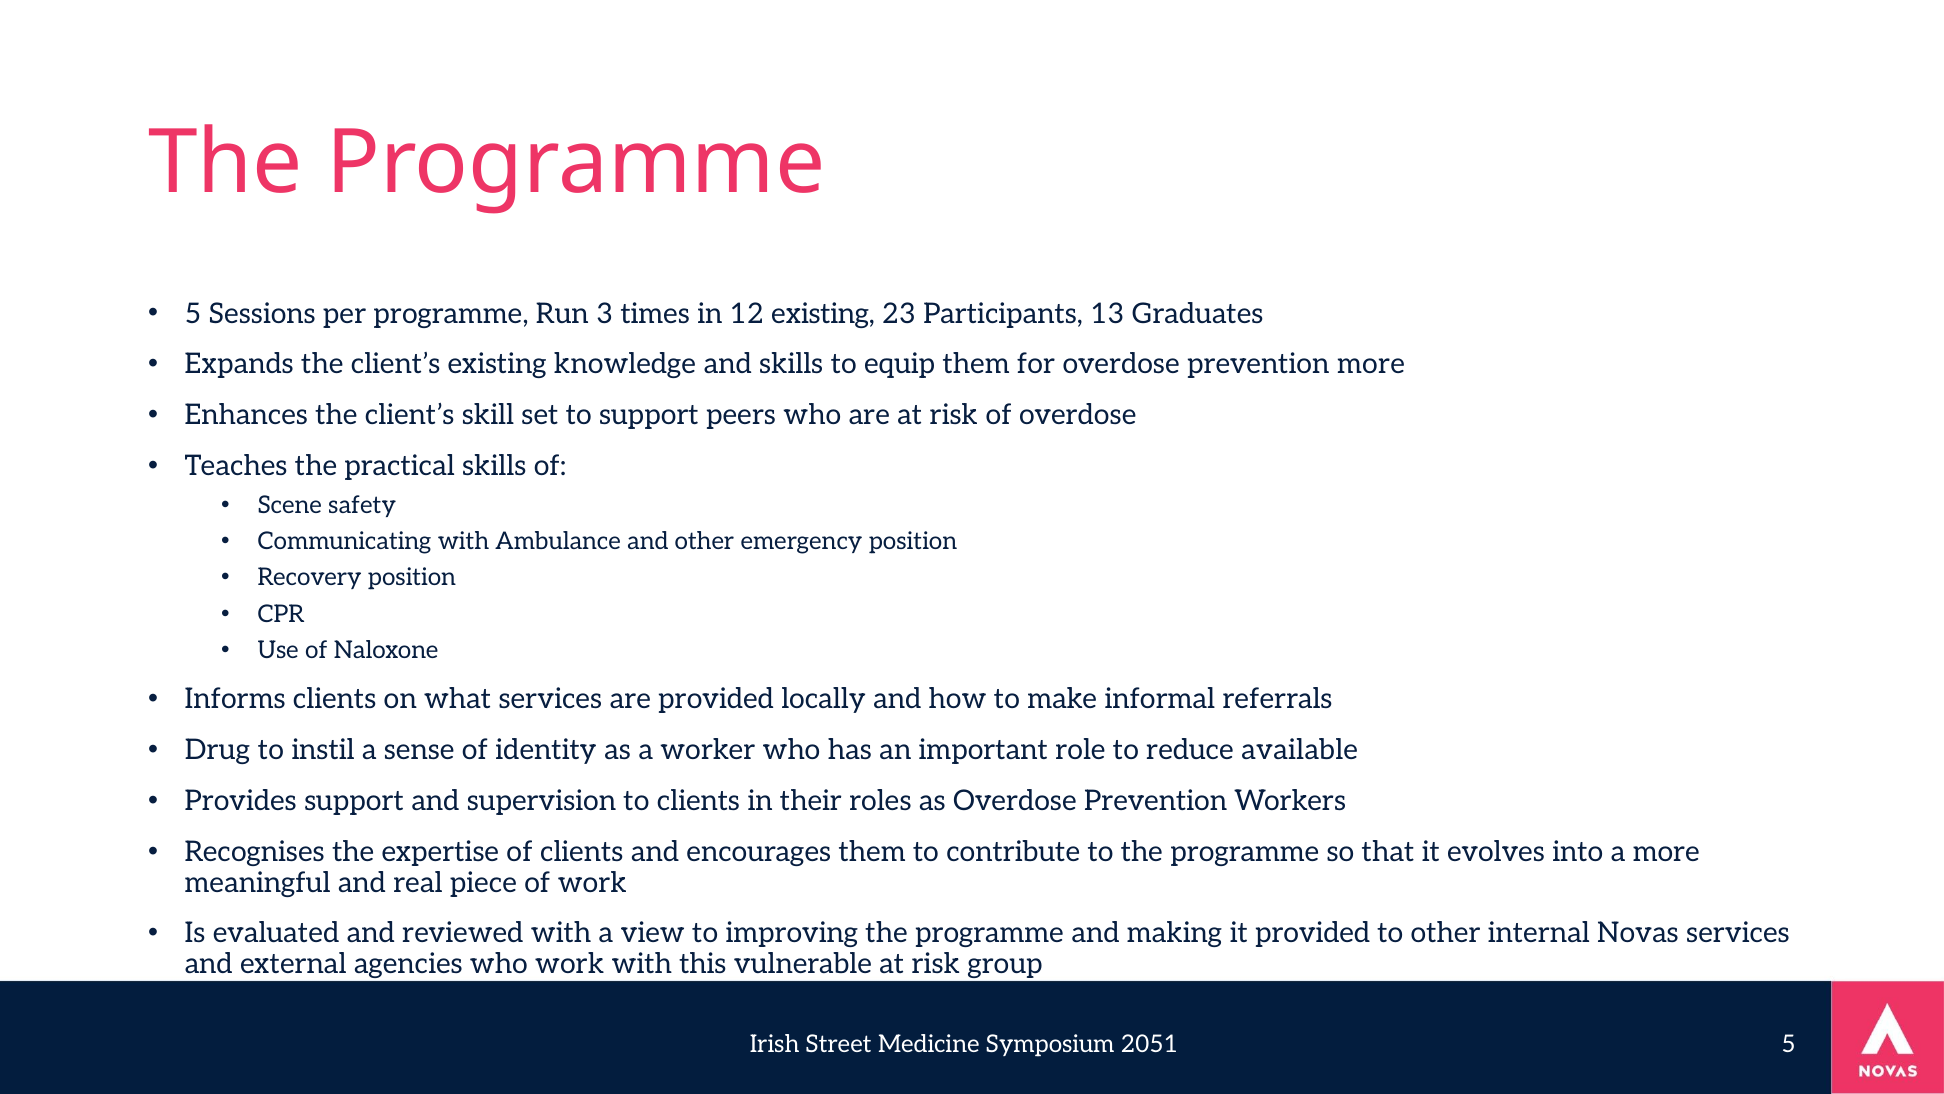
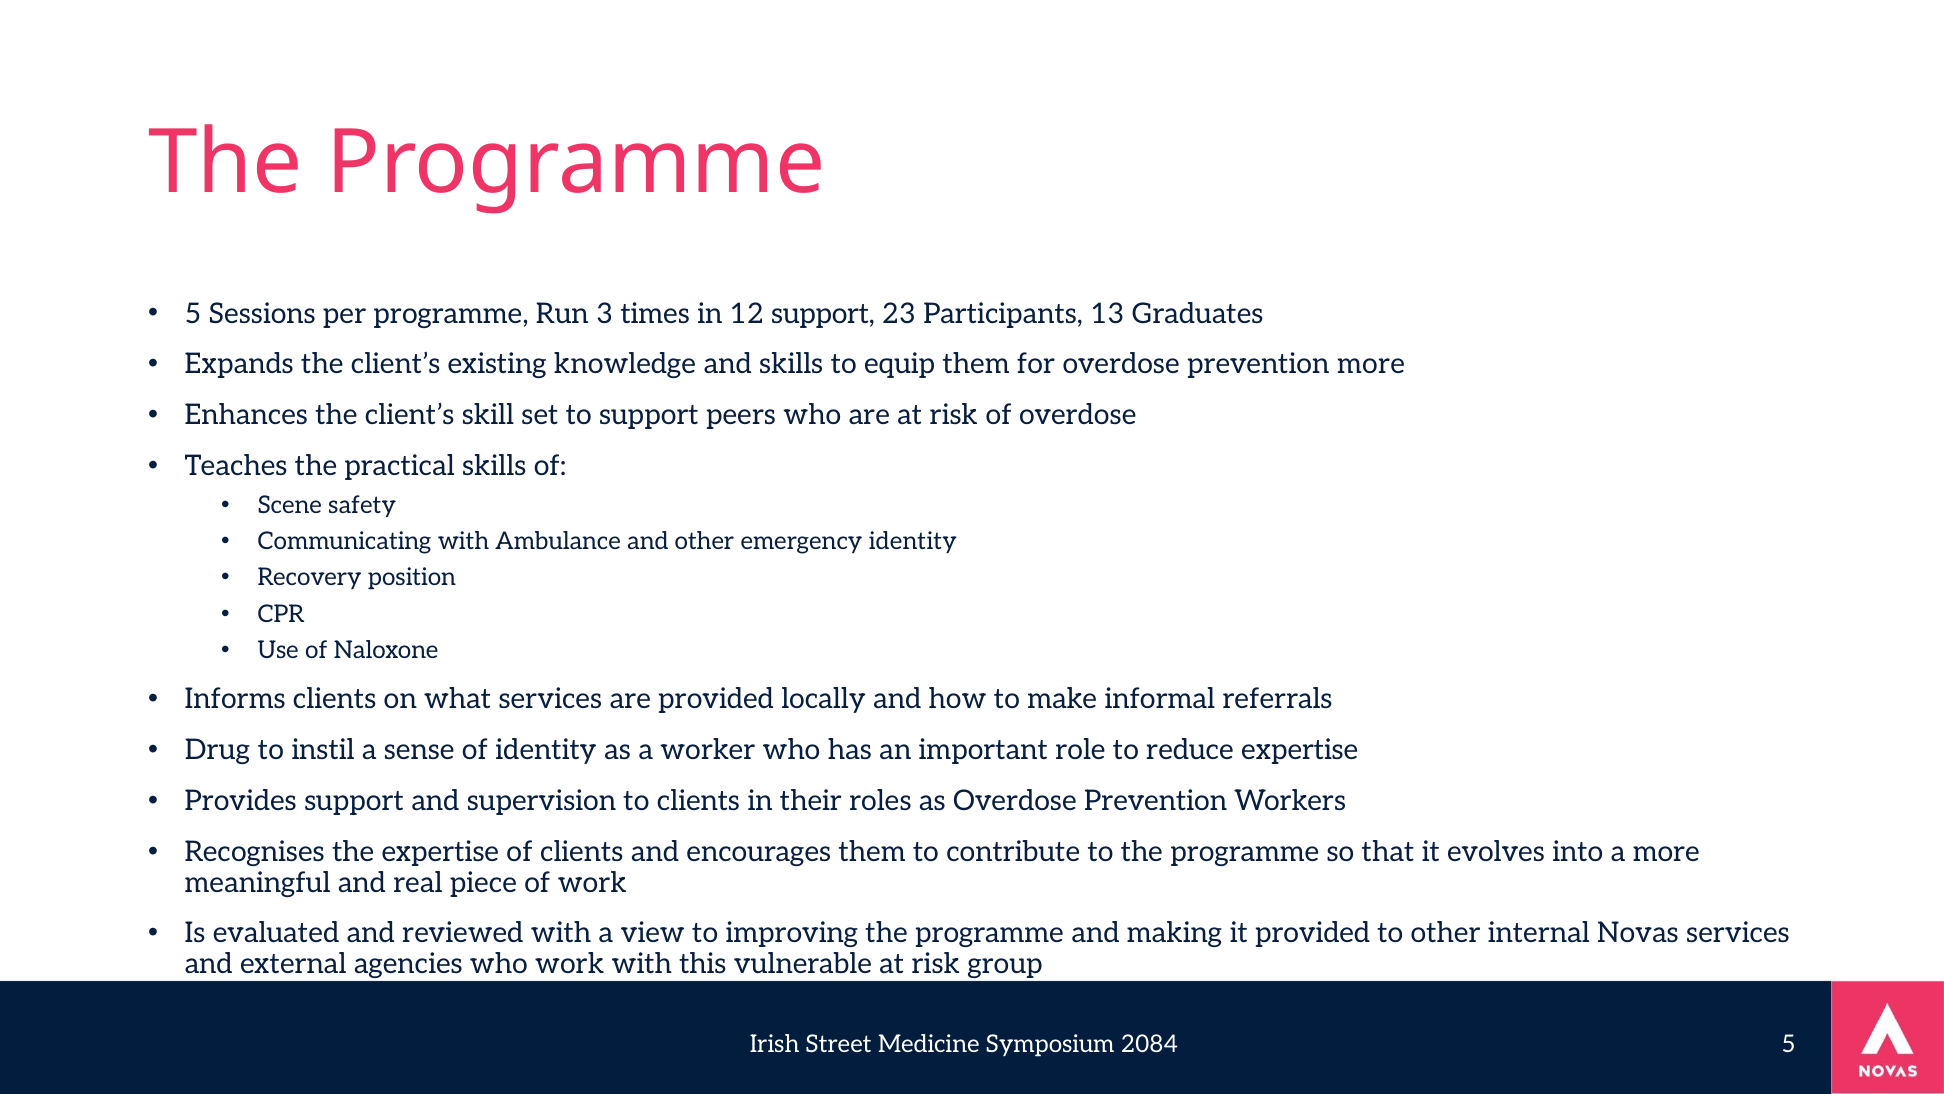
12 existing: existing -> support (823, 314)
emergency position: position -> identity (913, 541)
reduce available: available -> expertise (1300, 750)
2051: 2051 -> 2084 (1149, 1044)
